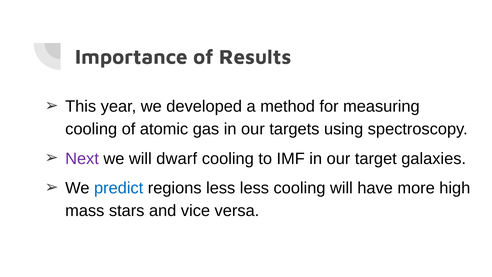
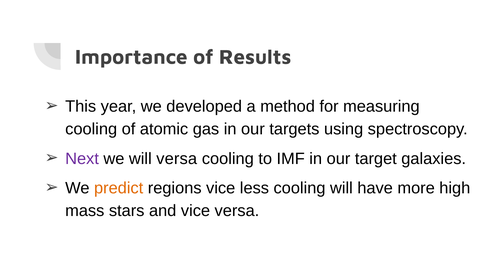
will dwarf: dwarf -> versa (177, 158)
predict colour: blue -> orange (119, 188)
regions less: less -> vice (221, 188)
